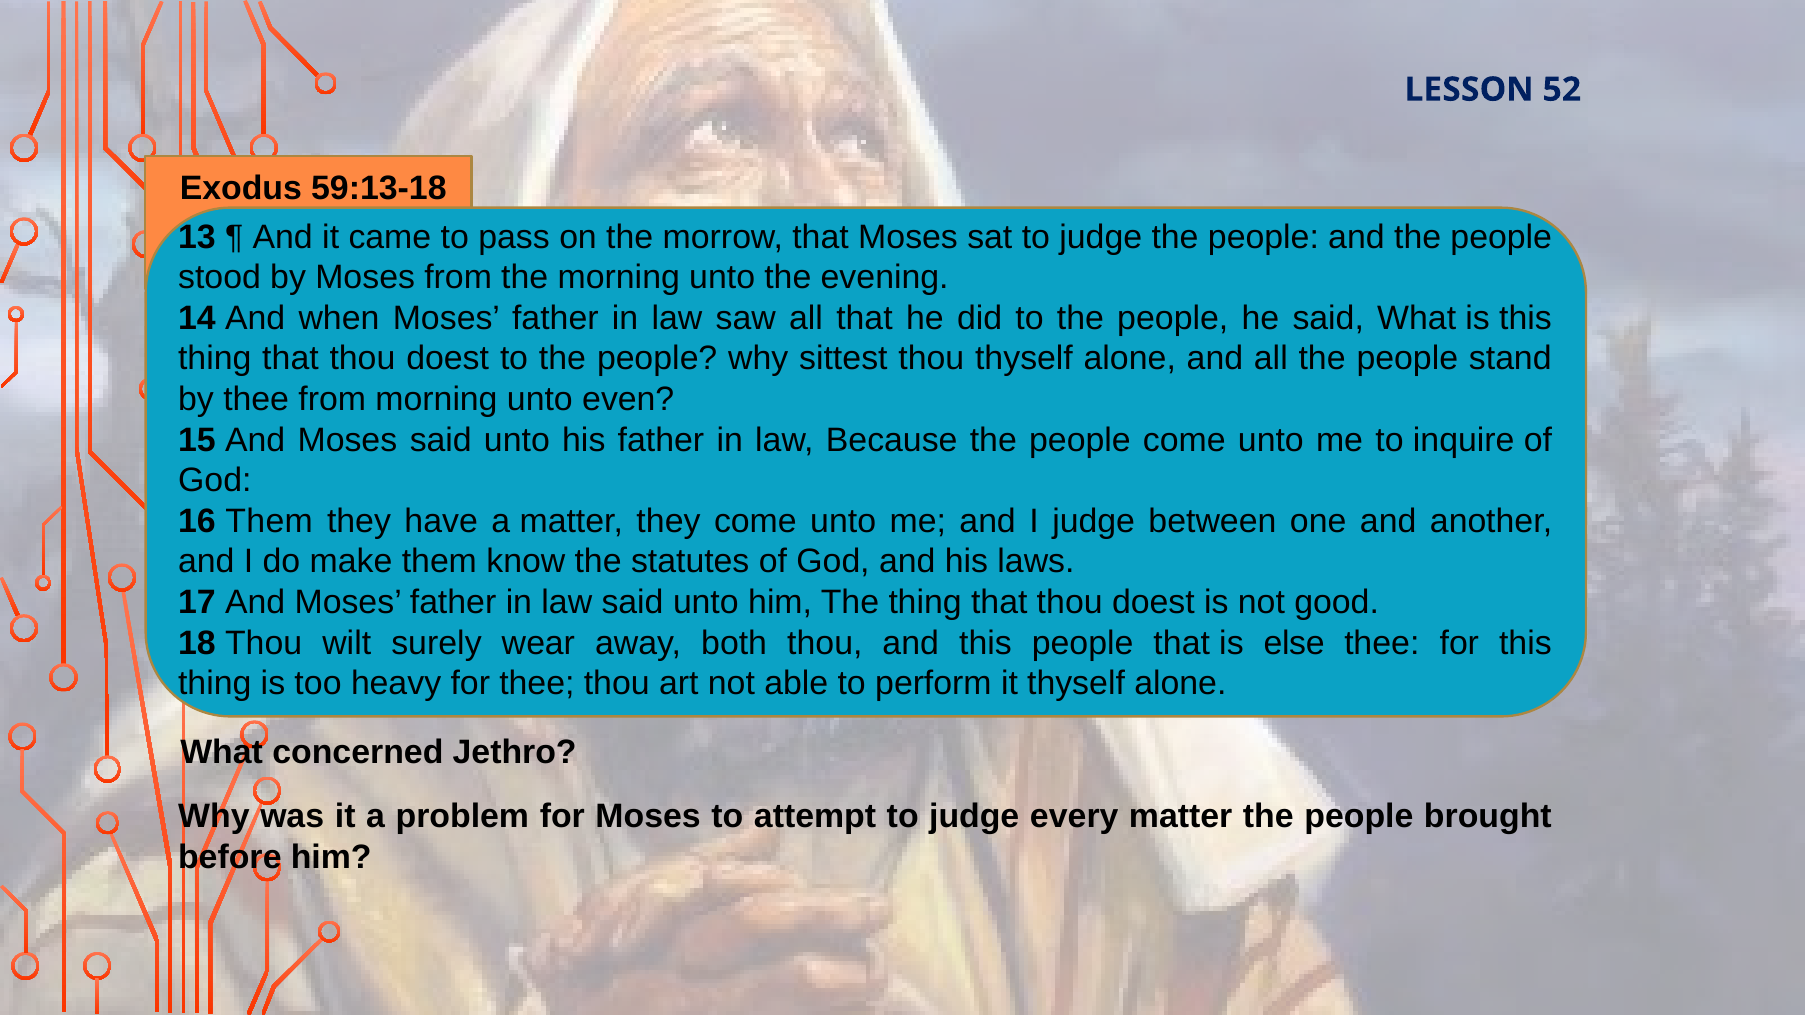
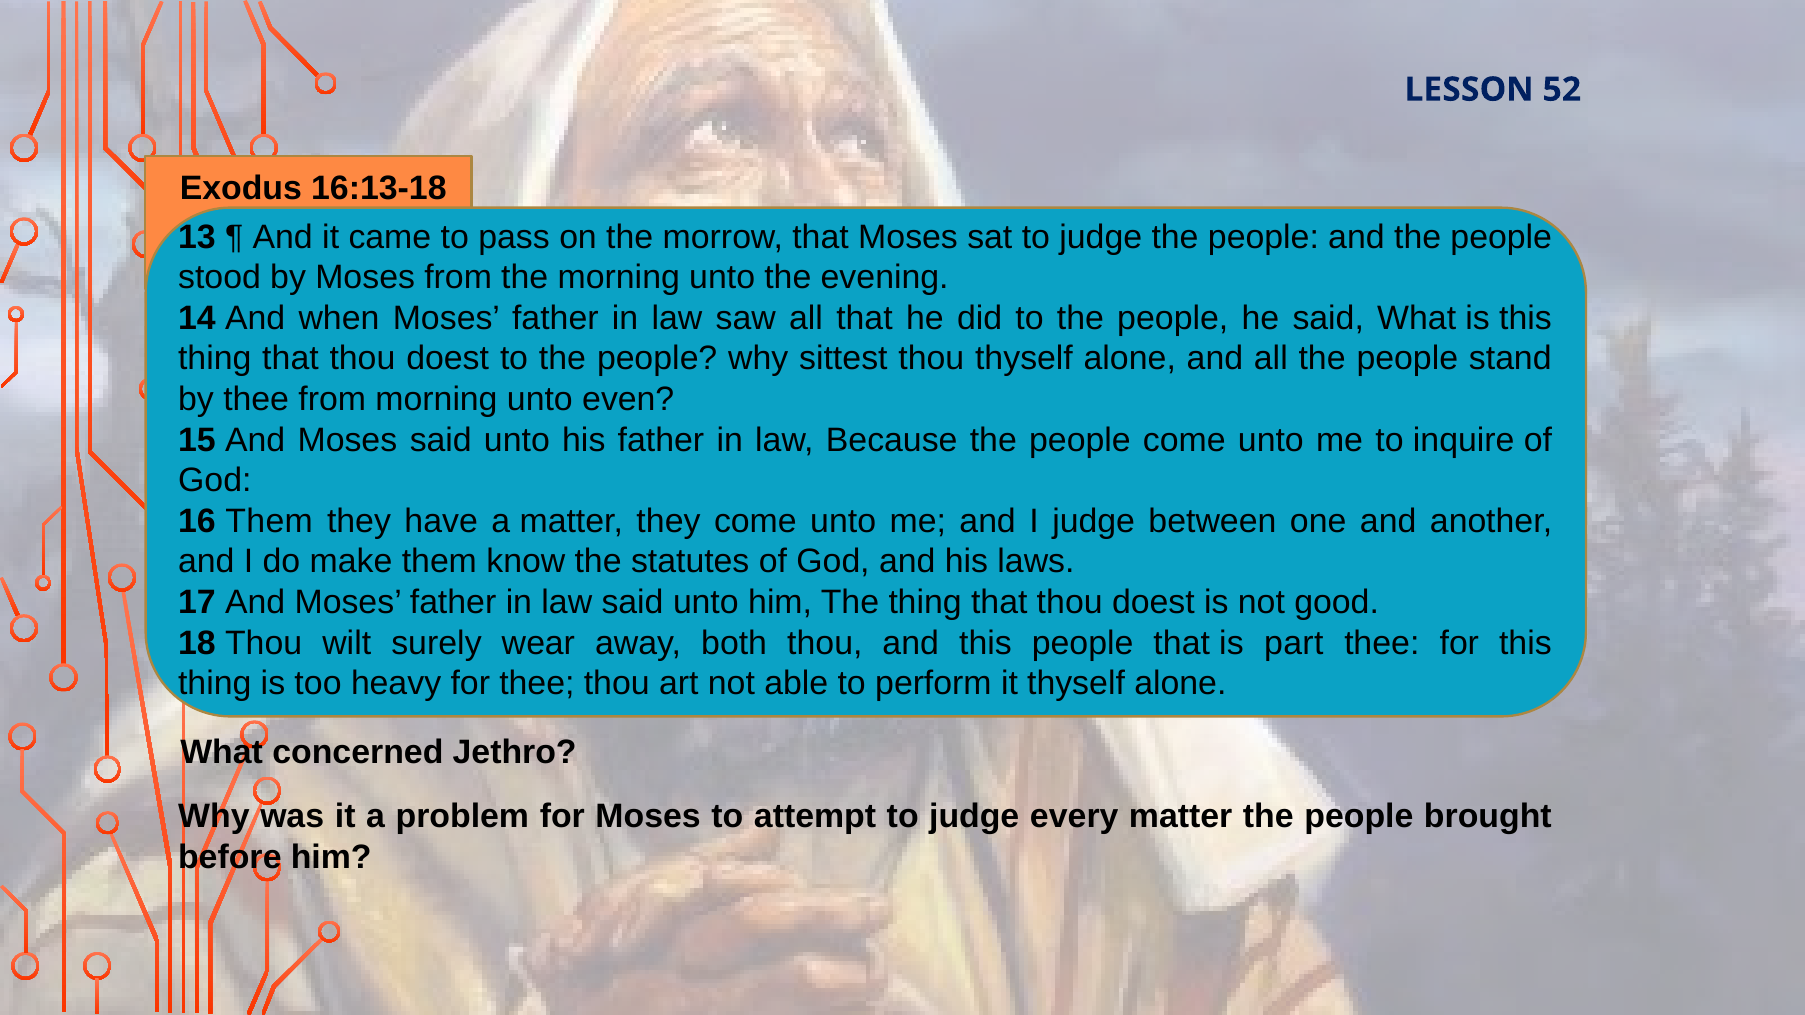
59:13-18: 59:13-18 -> 16:13-18 (379, 189)
else: else -> part (1294, 643)
